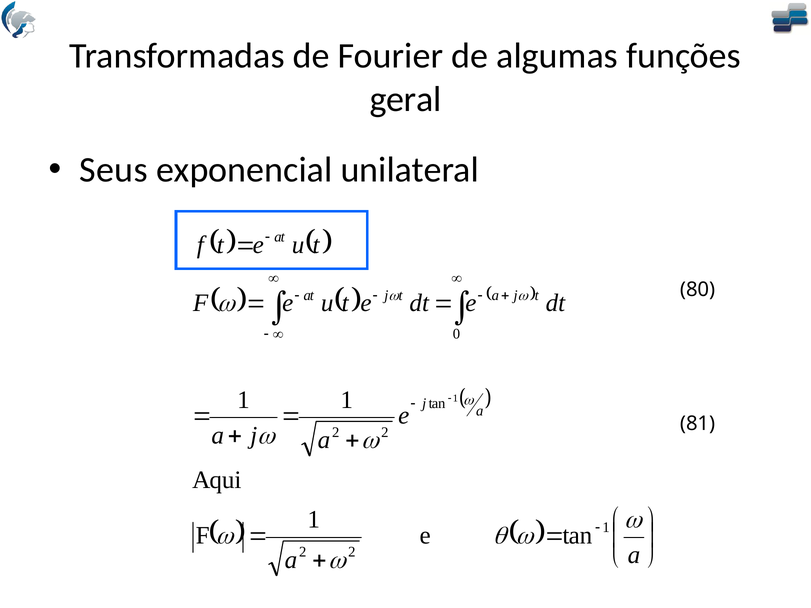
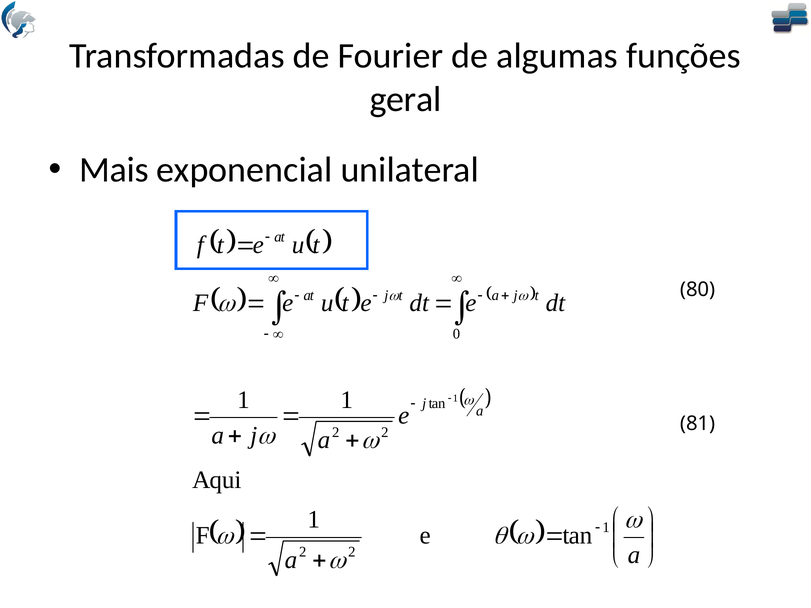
Seus: Seus -> Mais (114, 170)
